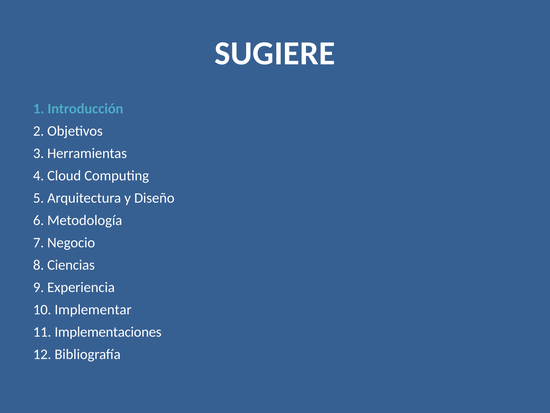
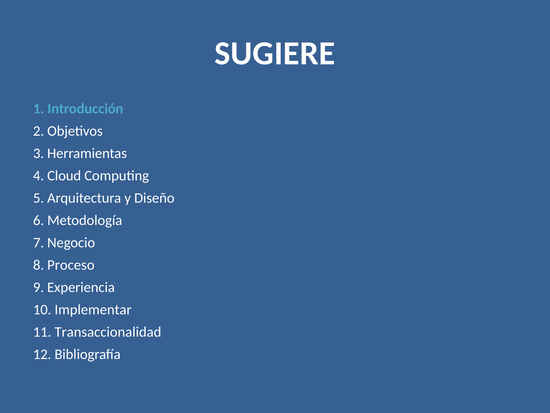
Ciencias: Ciencias -> Proceso (71, 265)
Implementaciones: Implementaciones -> Transaccionalidad (108, 332)
